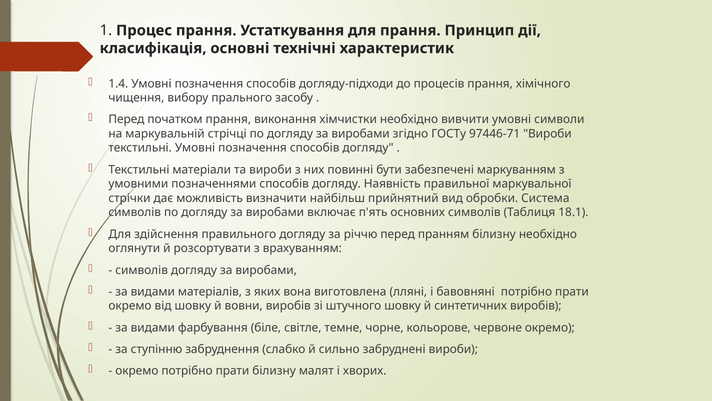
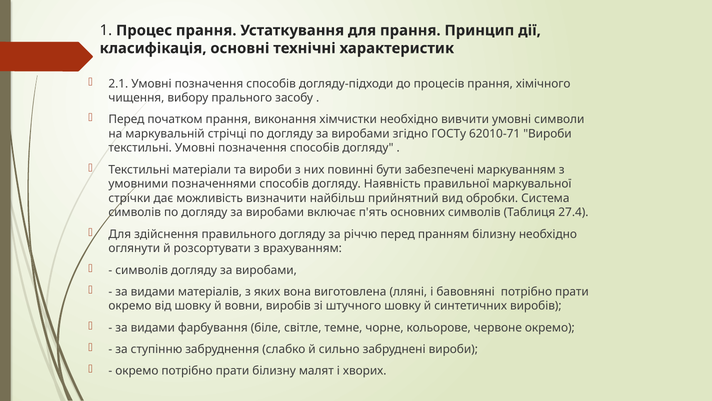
1.4: 1.4 -> 2.1 (118, 84)
97446-71: 97446-71 -> 62010-71 (495, 134)
18.1: 18.1 -> 27.4 (573, 212)
